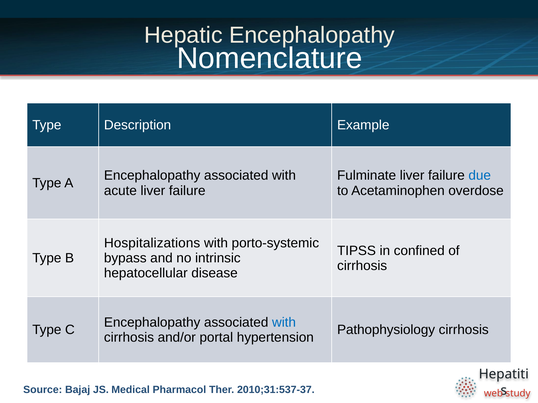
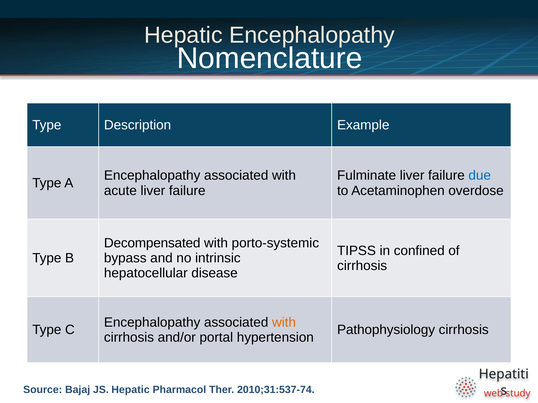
Hospitalizations: Hospitalizations -> Decompensated (152, 243)
with colour: blue -> orange (284, 323)
JS Medical: Medical -> Hepatic (131, 390)
2010;31:537-37: 2010;31:537-37 -> 2010;31:537-74 (276, 390)
